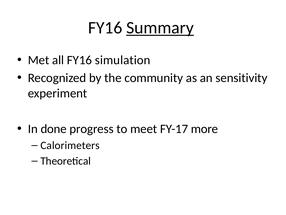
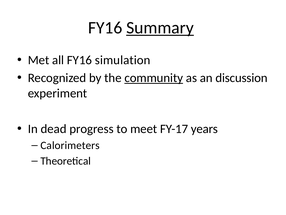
community underline: none -> present (154, 78)
sensitivity: sensitivity -> discussion (242, 78)
done: done -> dead (54, 129)
more: more -> years (204, 129)
